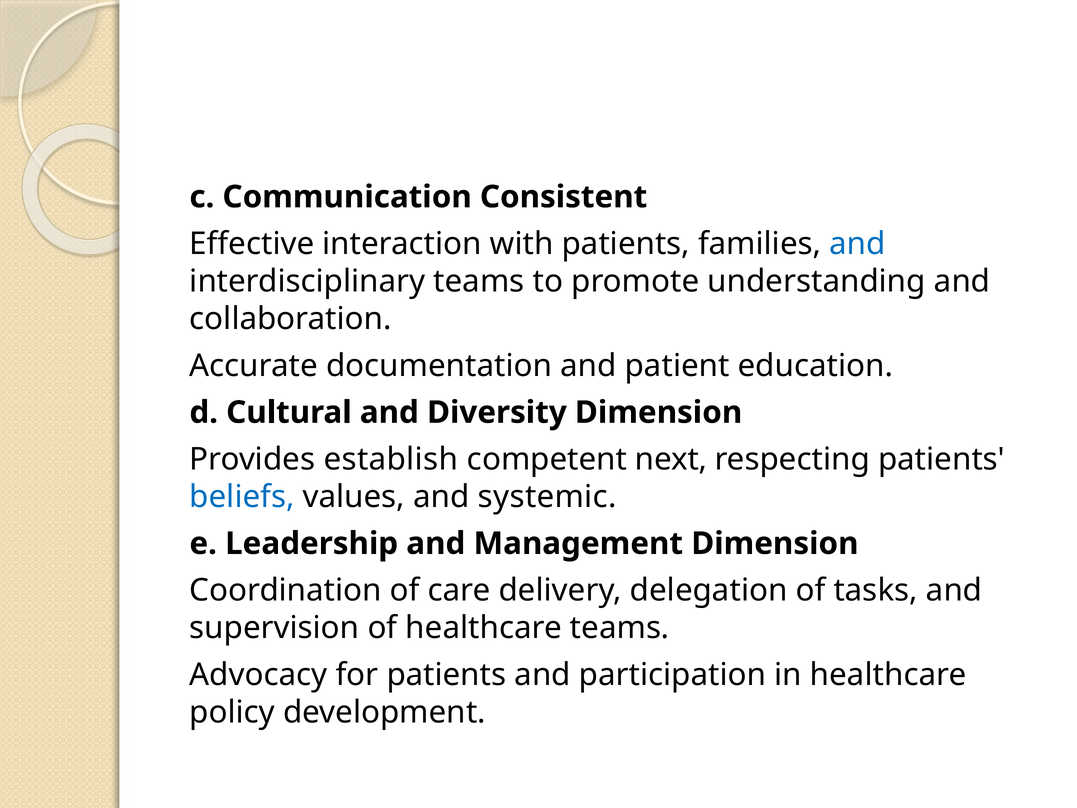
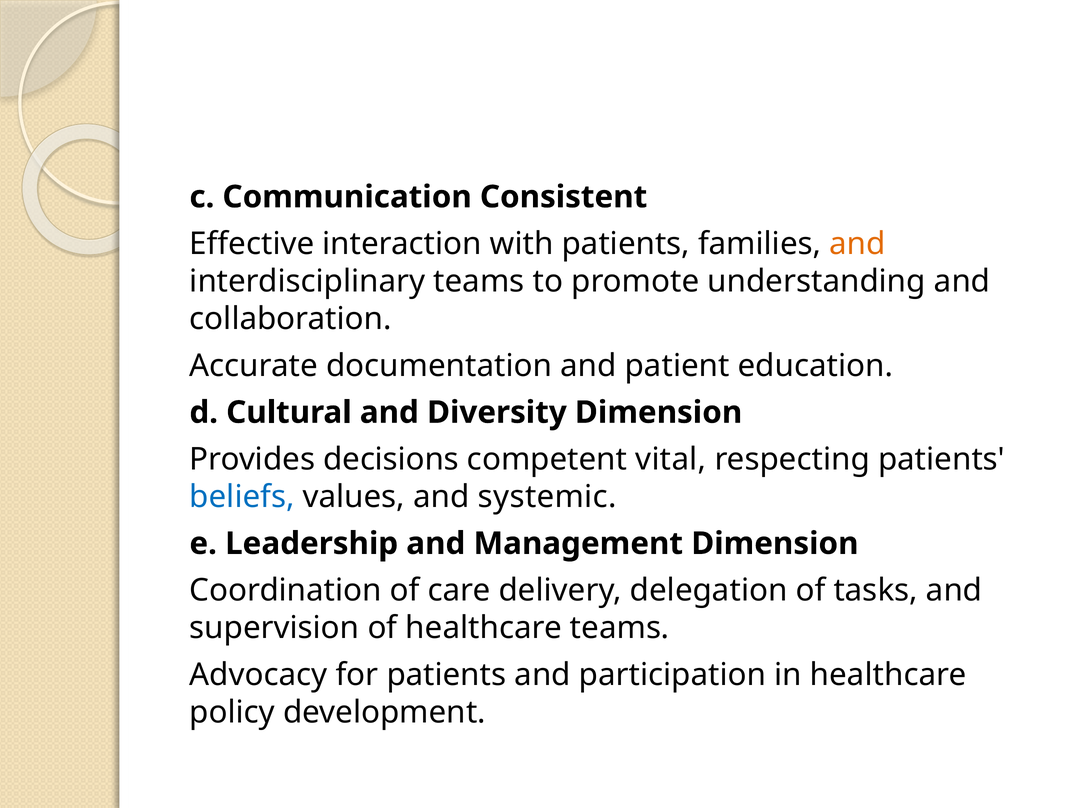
and colour: blue -> orange (858, 244)
establish: establish -> decisions (391, 459)
next: next -> vital (671, 459)
